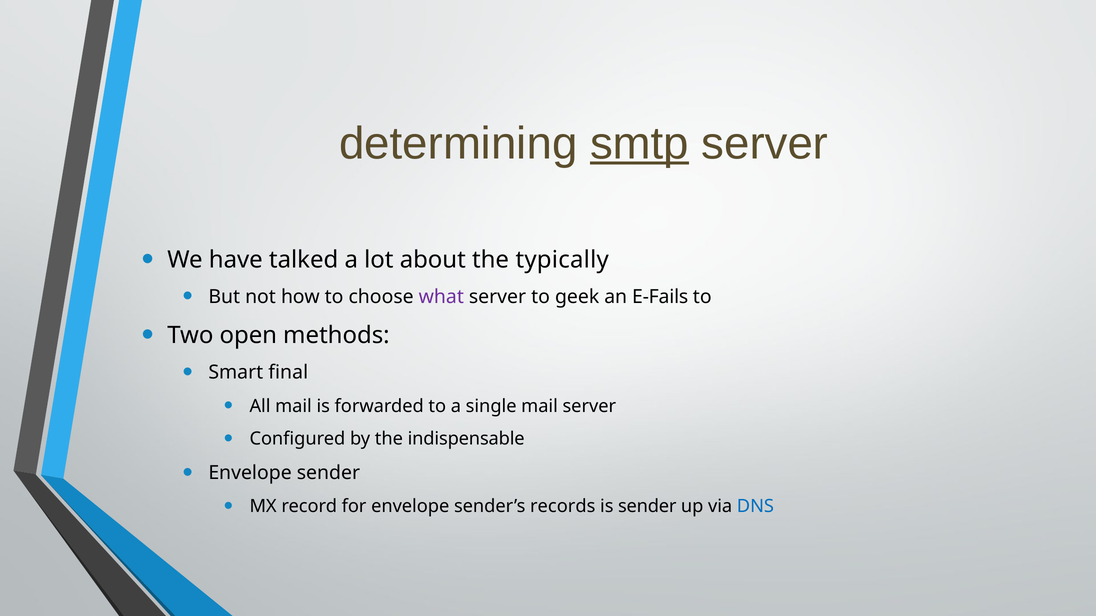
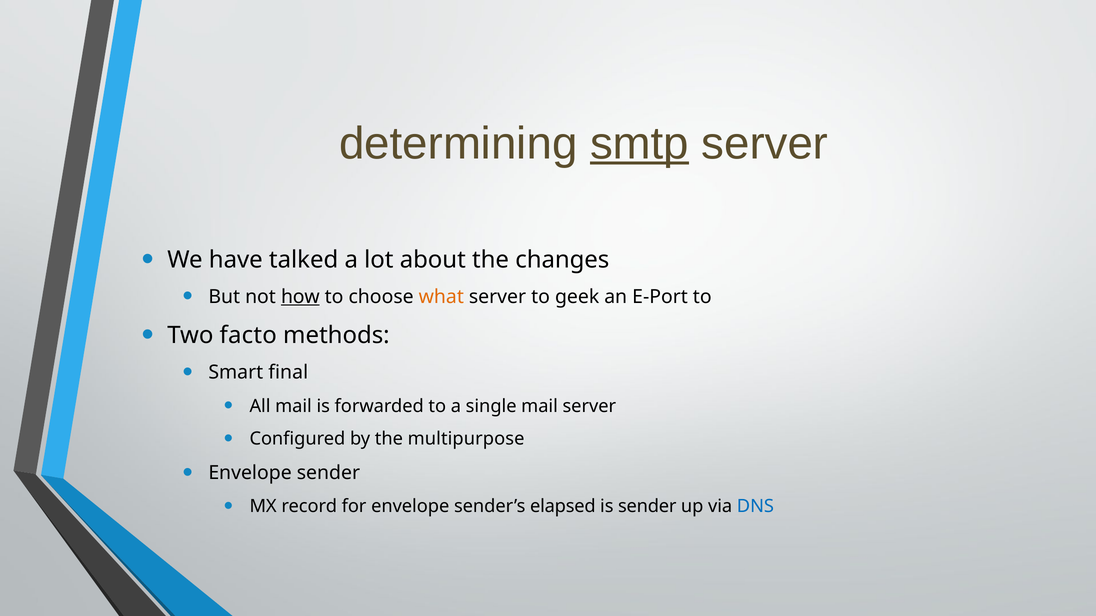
typically: typically -> changes (562, 260)
how underline: none -> present (300, 297)
what colour: purple -> orange (441, 297)
E-Fails: E-Fails -> E-Port (660, 297)
open: open -> facto (248, 336)
indispensable: indispensable -> multipurpose (466, 439)
records: records -> elapsed (563, 507)
